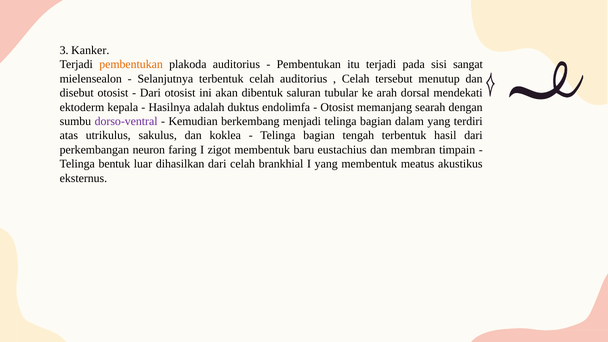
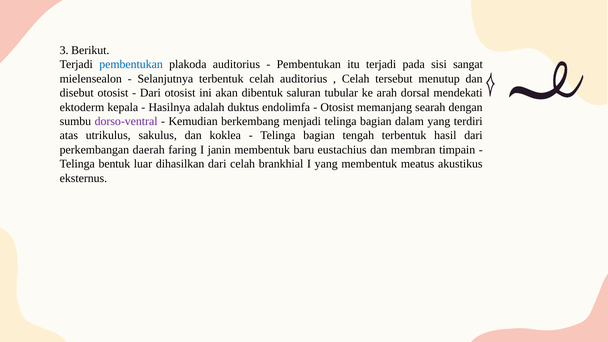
Kanker: Kanker -> Berikut (90, 50)
pembentukan colour: orange -> blue (131, 65)
neuron: neuron -> daerah (149, 150)
zigot: zigot -> janin (219, 150)
